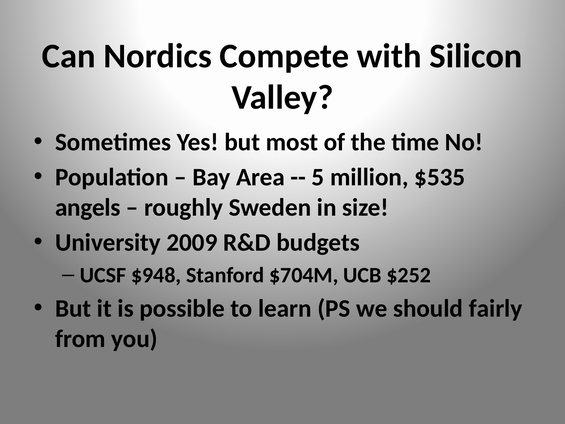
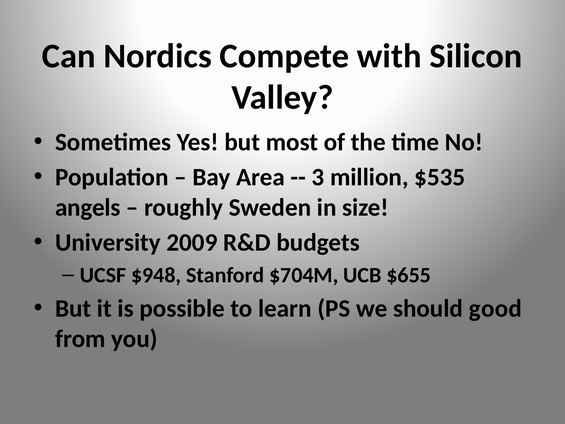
5: 5 -> 3 (318, 177)
$252: $252 -> $655 (409, 275)
fairly: fairly -> good (495, 308)
